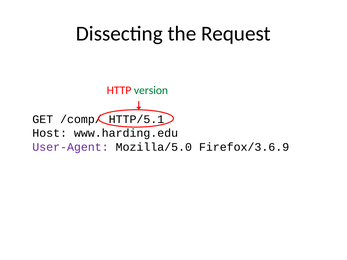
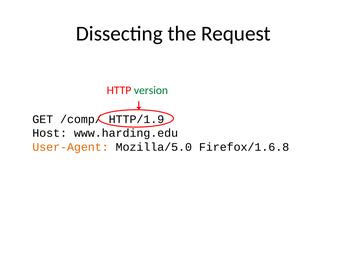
HTTP/5.1: HTTP/5.1 -> HTTP/1.9 (136, 119)
User-Agent colour: purple -> orange (71, 147)
Firefox/3.6.9: Firefox/3.6.9 -> Firefox/1.6.8 (244, 147)
